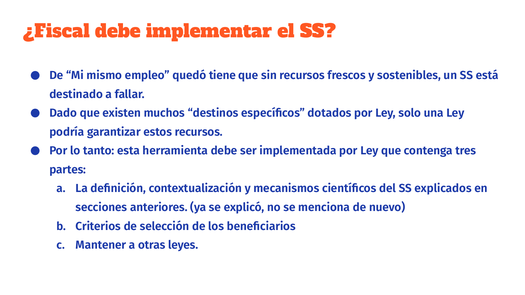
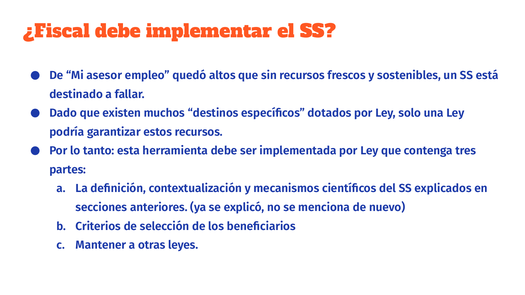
mismo: mismo -> asesor (104, 75)
tiene: tiene -> altos (222, 75)
